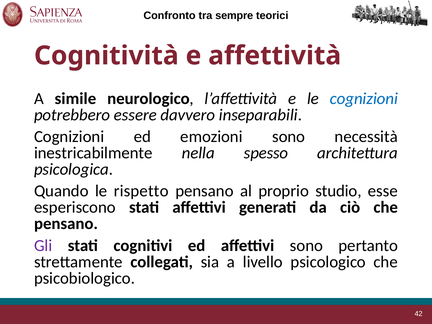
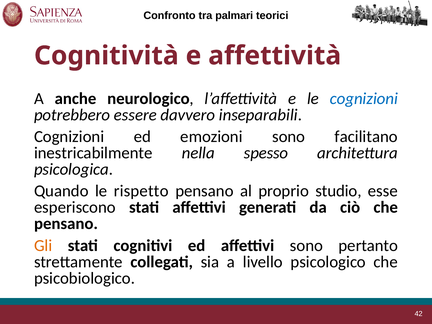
sempre: sempre -> palmari (234, 16)
simile: simile -> anche (75, 99)
necessità: necessità -> facilitano (366, 137)
Gli colour: purple -> orange (43, 246)
